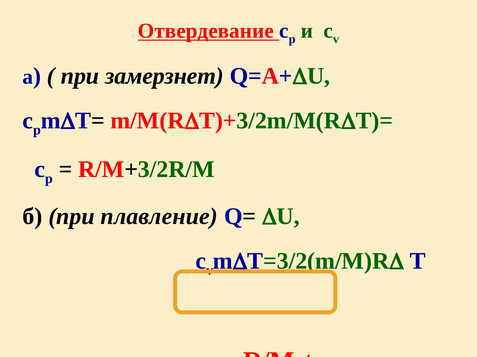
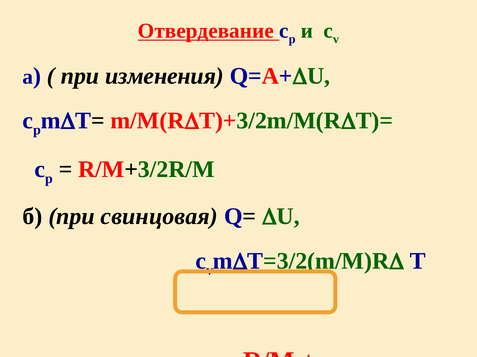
замерзнет: замерзнет -> изменения (164, 76)
плавление: плавление -> свинцовая (159, 217)
